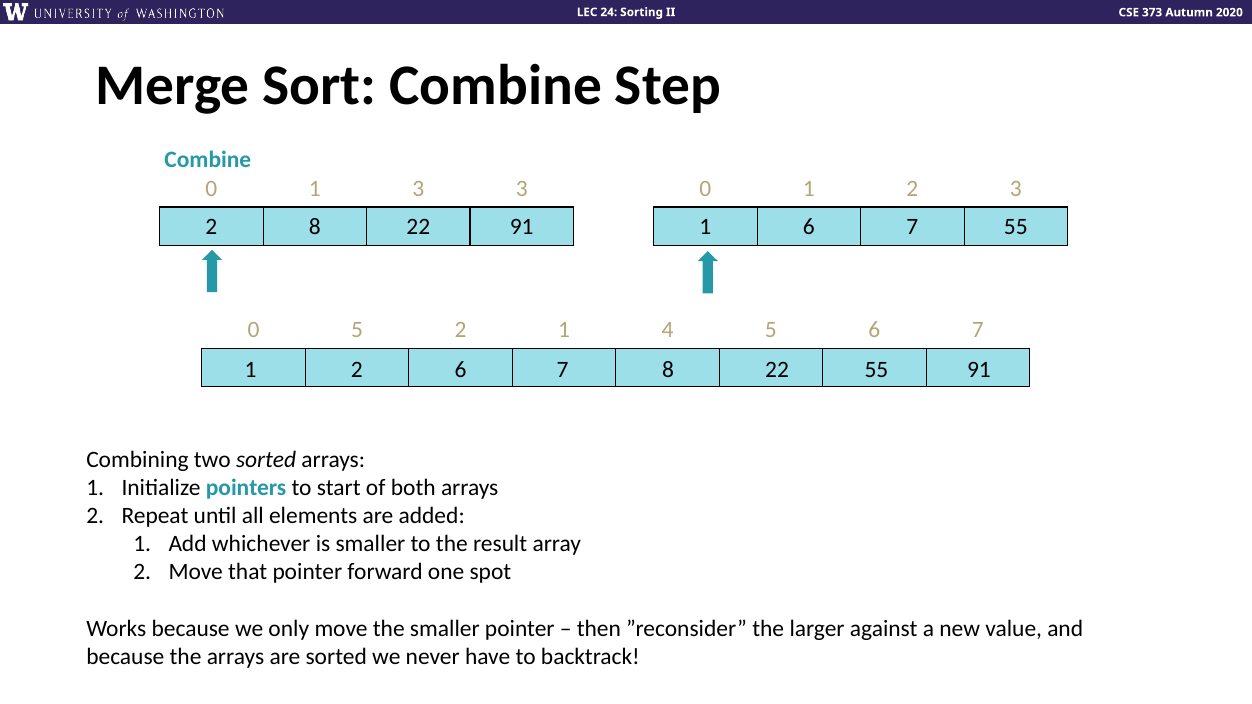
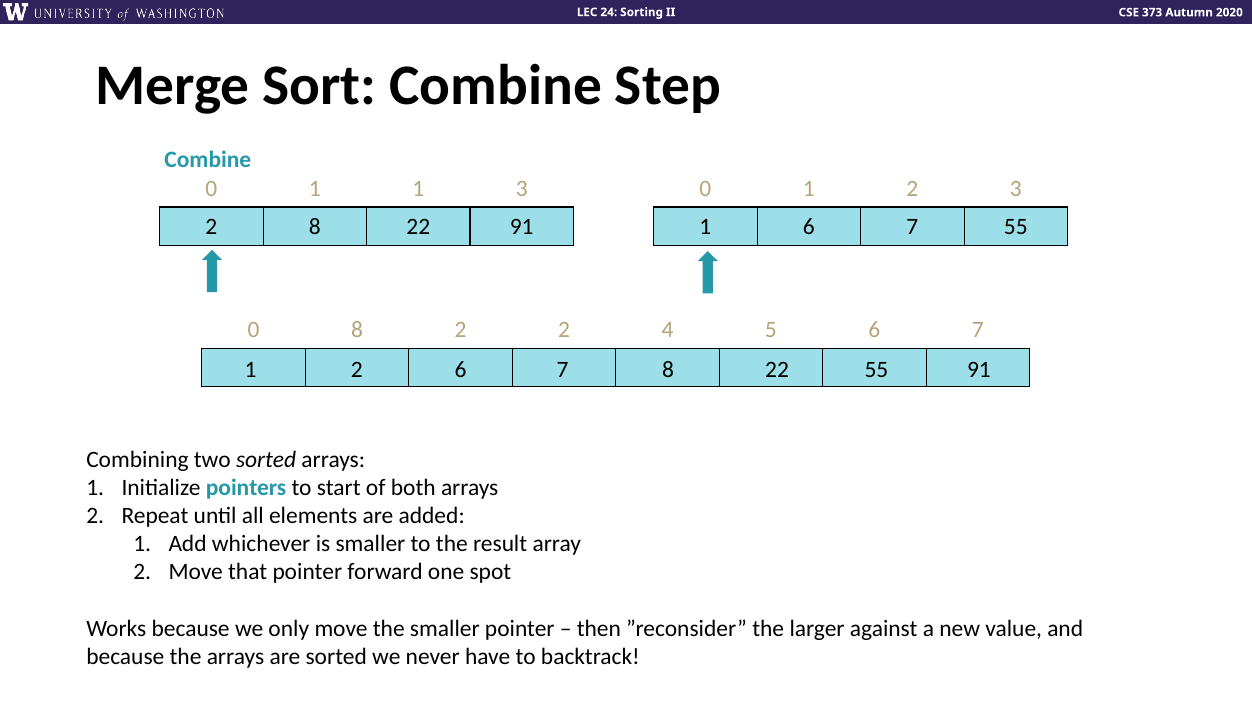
1 3: 3 -> 1 (418, 188)
0 5: 5 -> 8 (357, 330)
2 1: 1 -> 2 (564, 330)
